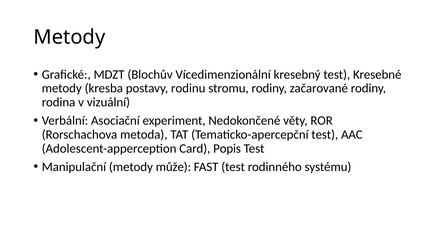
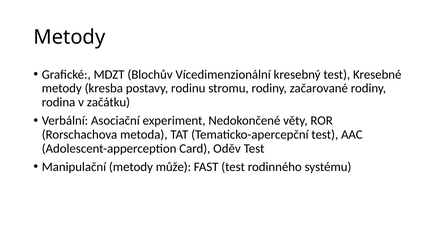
vizuální: vizuální -> začátku (108, 102)
Popis: Popis -> Oděv (227, 148)
